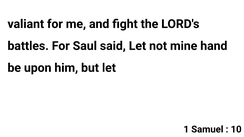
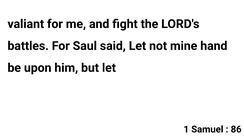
10: 10 -> 86 (236, 130)
